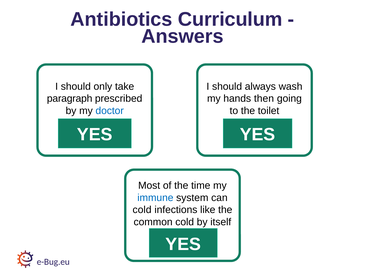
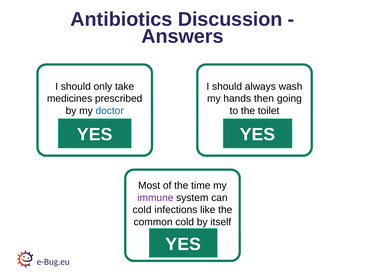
Curriculum: Curriculum -> Discussion (230, 19)
paragraph: paragraph -> medicines (70, 99)
immune colour: blue -> purple (155, 198)
